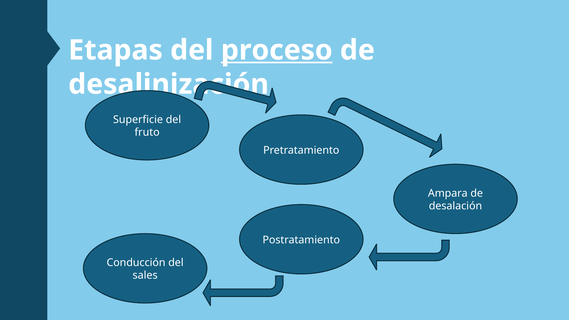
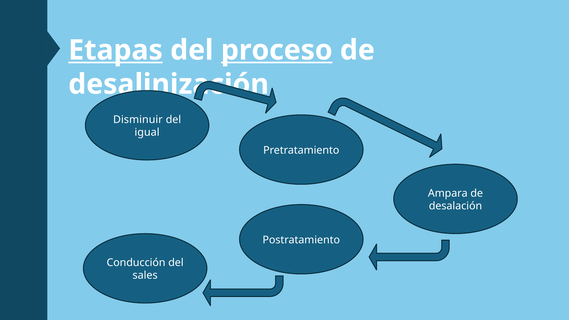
Etapas underline: none -> present (116, 50)
Superficie: Superficie -> Disminuir (138, 120)
fruto: fruto -> igual (147, 132)
